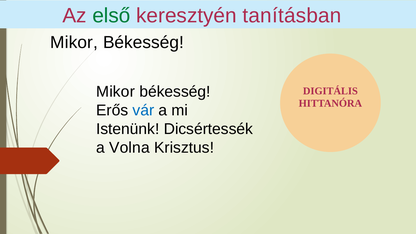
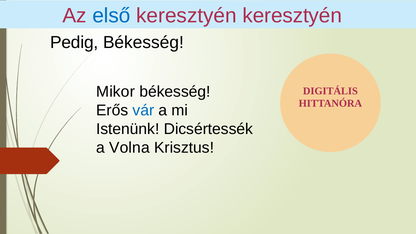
első colour: green -> blue (111, 16)
keresztyén tanításban: tanításban -> keresztyén (292, 16)
Mikor: Mikor -> Pedig (74, 43)
